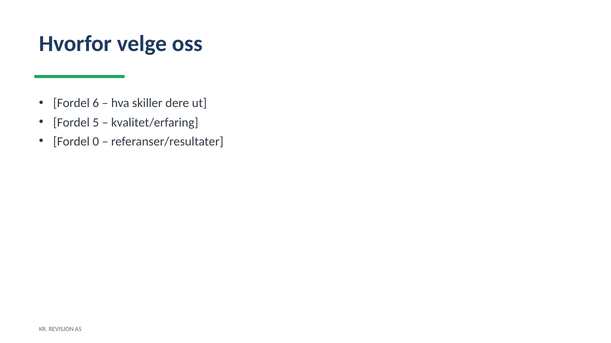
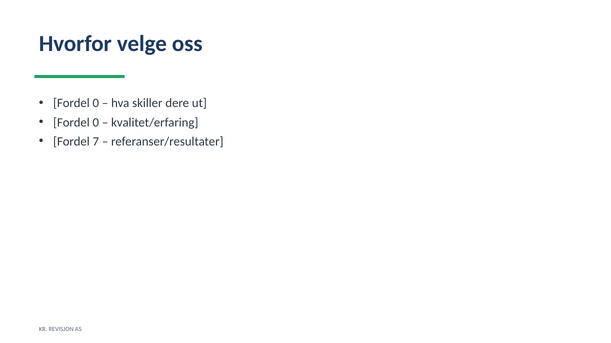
6: 6 -> 0 (96, 103)
5: 5 -> 0 (96, 123)
0: 0 -> 7 (96, 142)
